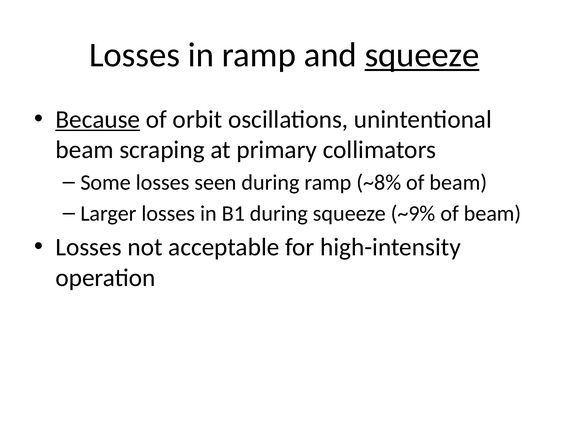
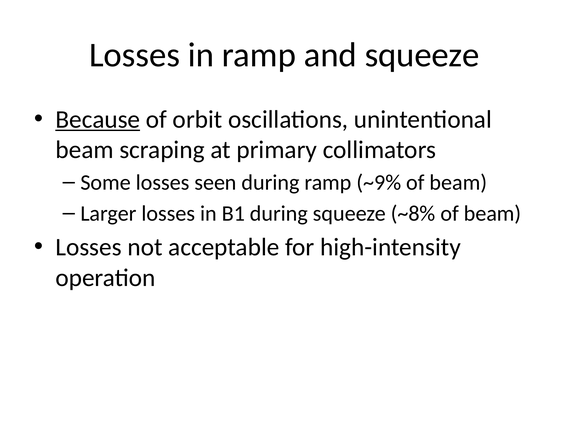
squeeze underline: present -> none (422, 55)
~8%: ~8% -> ~9% (379, 182)
~9%: ~9% -> ~8% (413, 213)
